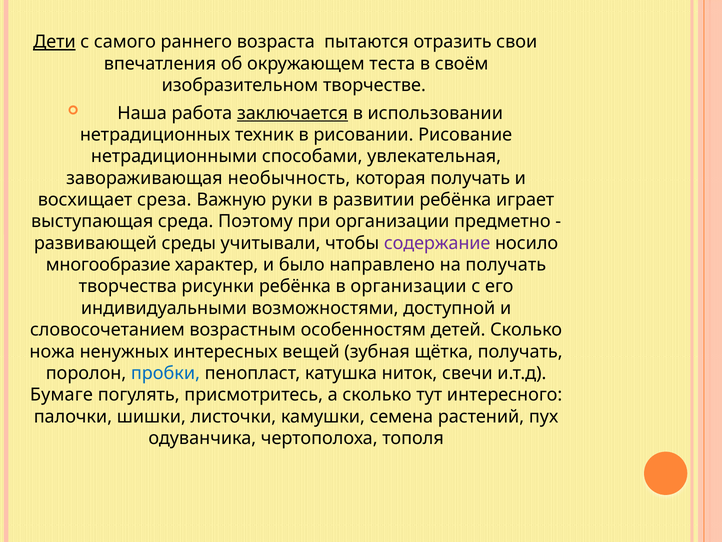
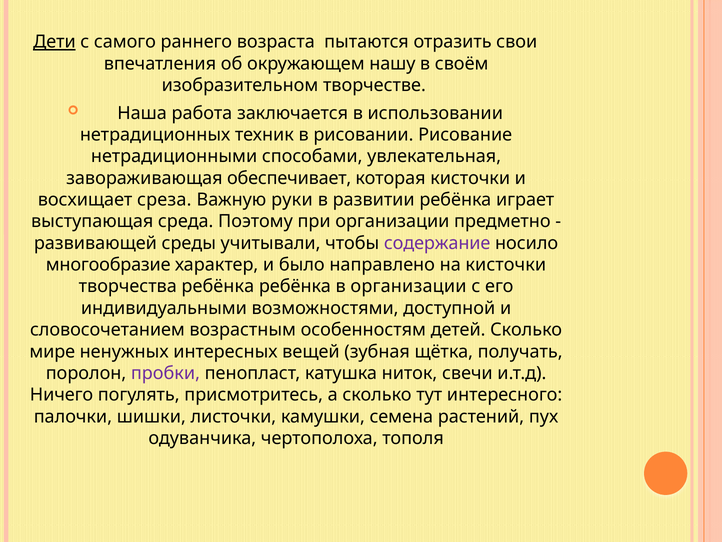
теста: теста -> нашу (392, 64)
заключается underline: present -> none (293, 113)
необычность: необычность -> обеспечивает (289, 178)
которая получать: получать -> кисточки (470, 178)
на получать: получать -> кисточки (506, 265)
творчества рисунки: рисунки -> ребёнка (218, 286)
ножа: ножа -> мире (52, 351)
пробки colour: blue -> purple (165, 373)
Бумаге: Бумаге -> Ничего (62, 395)
